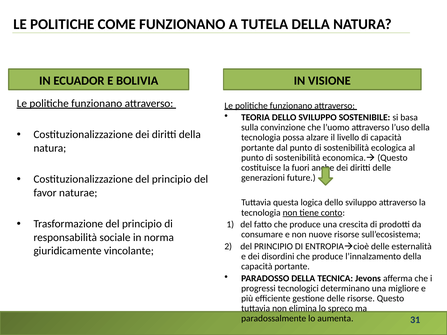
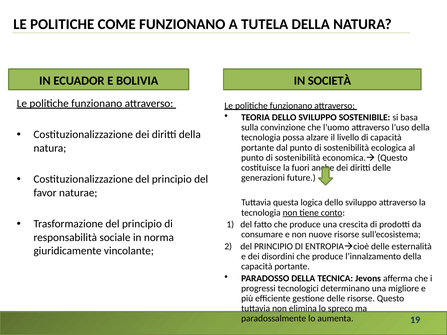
VISIONE: VISIONE -> SOCIETÀ (329, 81)
31: 31 -> 19 (415, 320)
